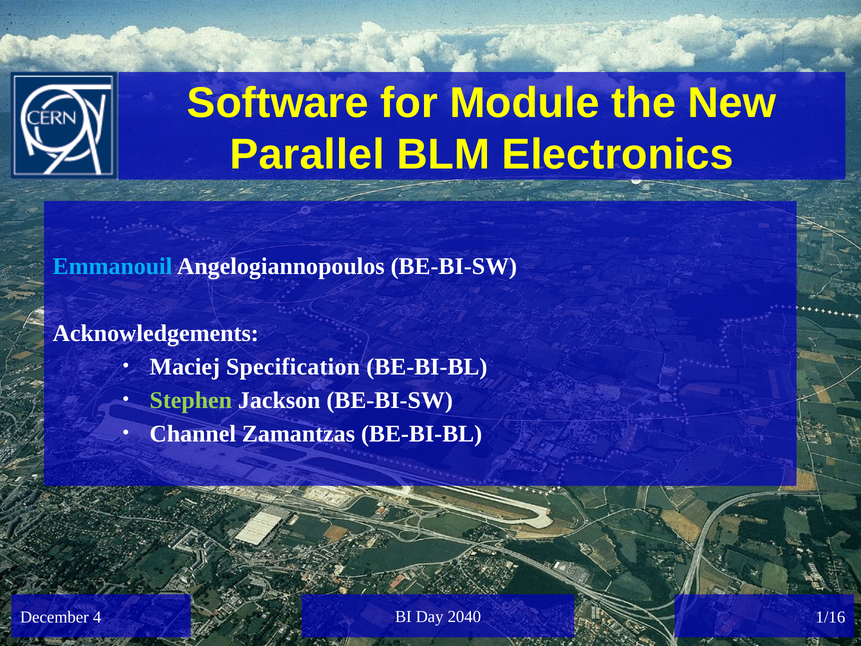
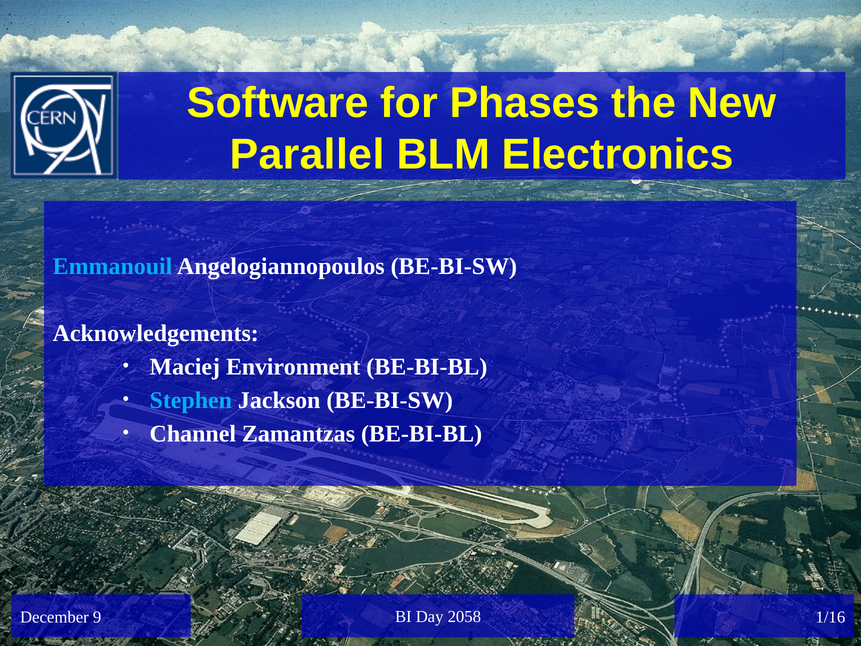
Module: Module -> Phases (525, 103)
Specification: Specification -> Environment (293, 367)
Stephen colour: light green -> light blue (191, 400)
4: 4 -> 9 (97, 617)
2040: 2040 -> 2058 (464, 617)
